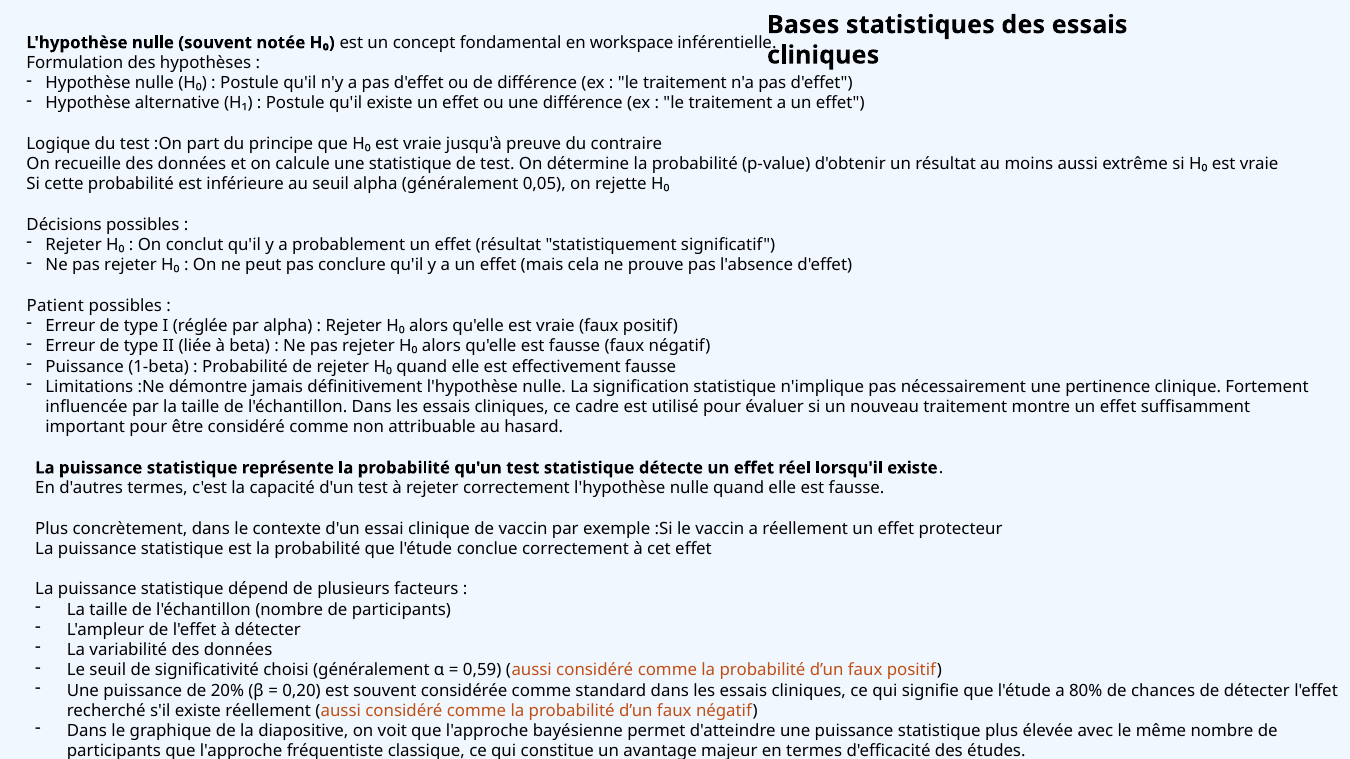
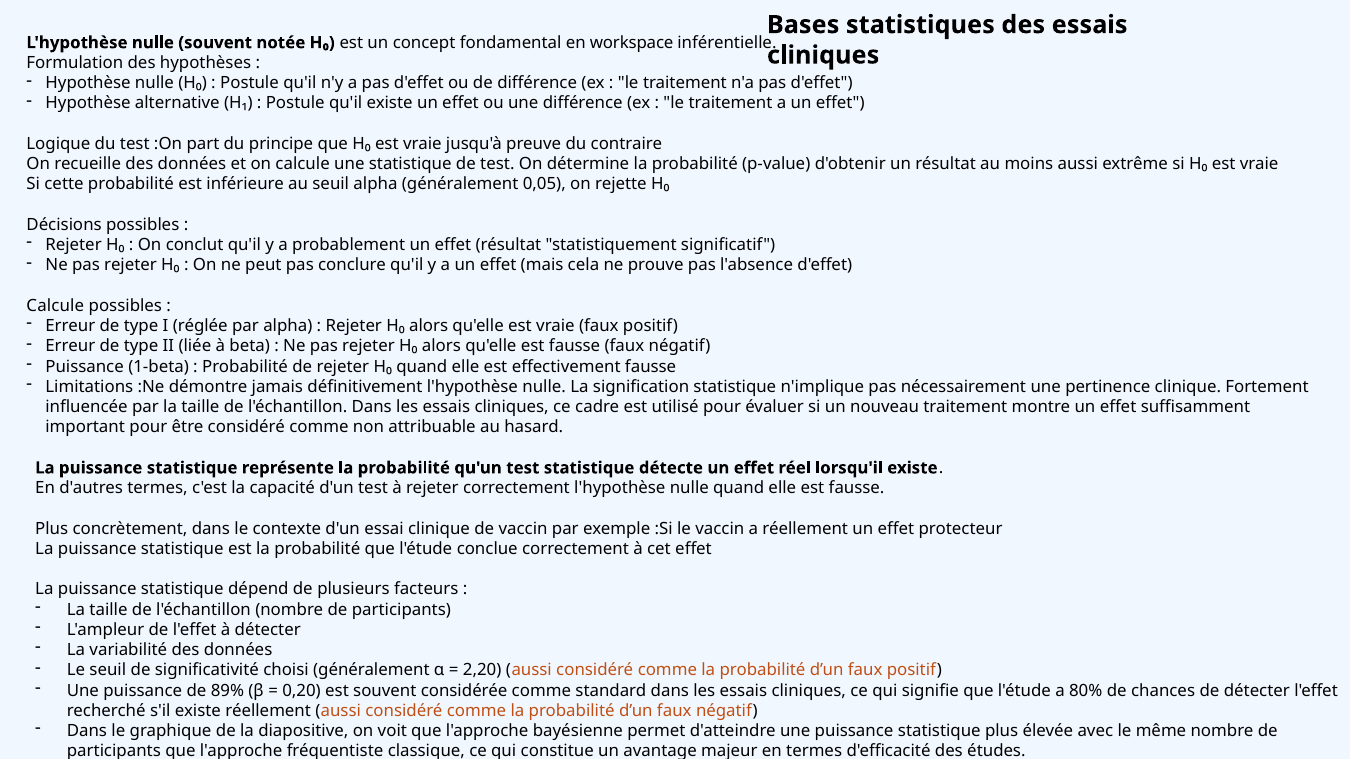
Patient: Patient -> Calcule (55, 306)
0,59: 0,59 -> 2,20 (482, 671)
20%: 20% -> 89% (227, 691)
